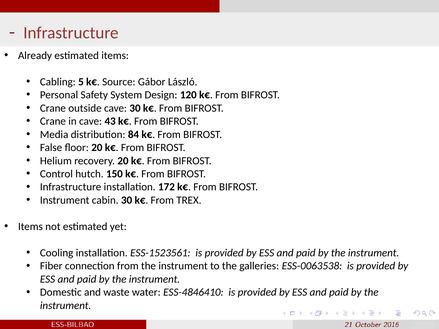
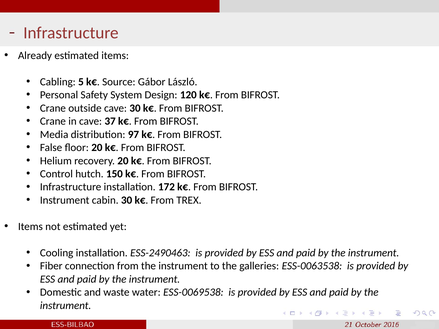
43: 43 -> 37 (110, 121)
84: 84 -> 97 (133, 135)
ESS-1523561: ESS-1523561 -> ESS-2490463 (160, 253)
ESS-4846410: ESS-4846410 -> ESS-0069538 (193, 293)
